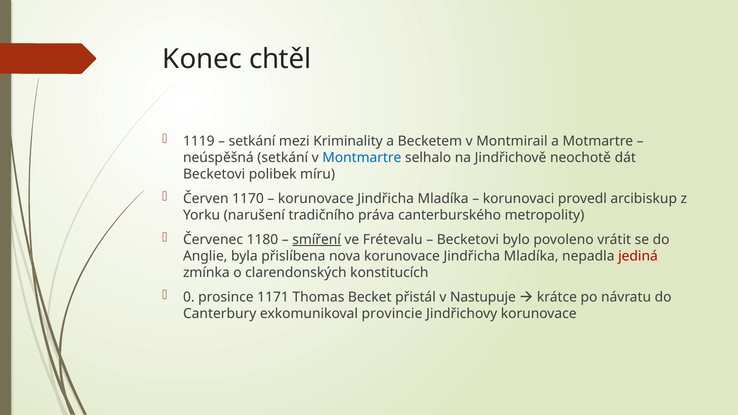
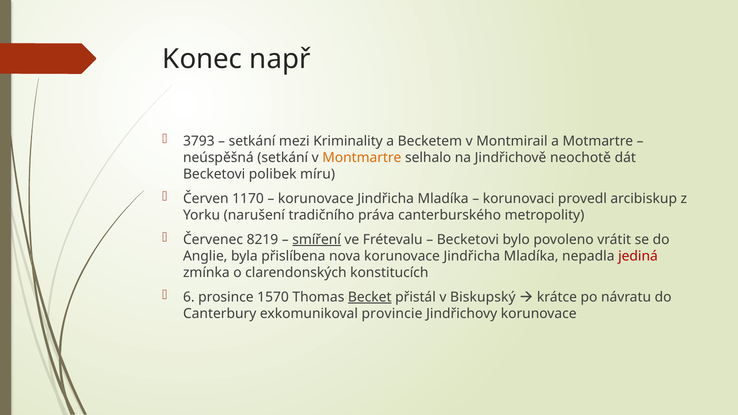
chtěl: chtěl -> např (280, 59)
1119: 1119 -> 3793 (199, 141)
Montmartre colour: blue -> orange (362, 158)
1180: 1180 -> 8219 (262, 240)
0: 0 -> 6 (189, 297)
1171: 1171 -> 1570 (273, 297)
Becket underline: none -> present (370, 297)
Nastupuje: Nastupuje -> Biskupský (483, 297)
